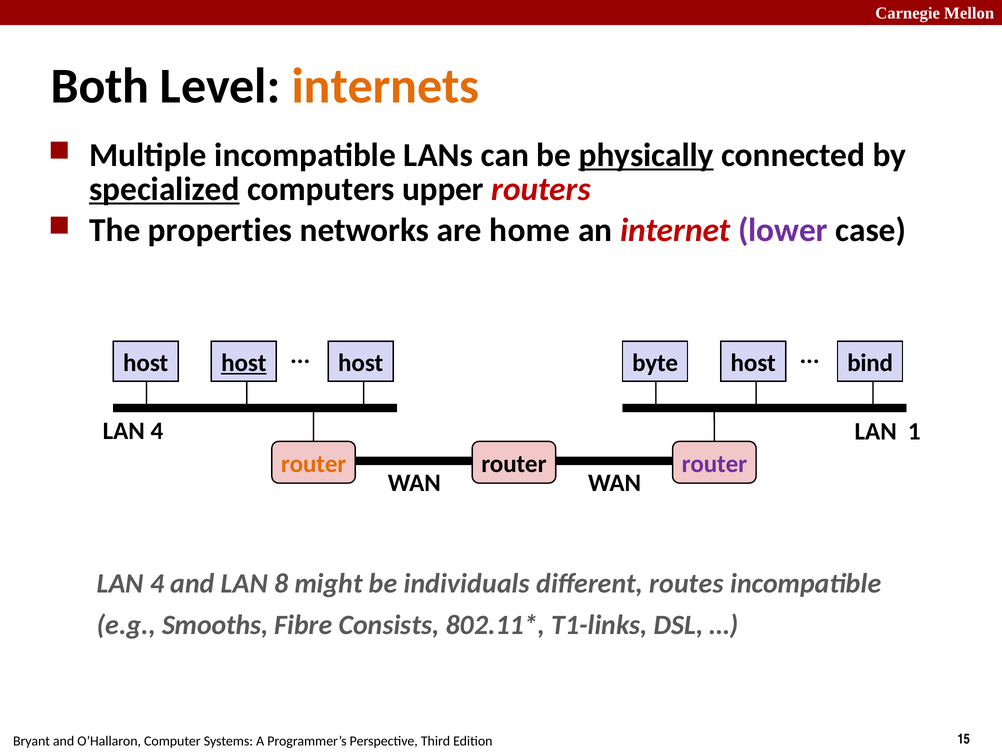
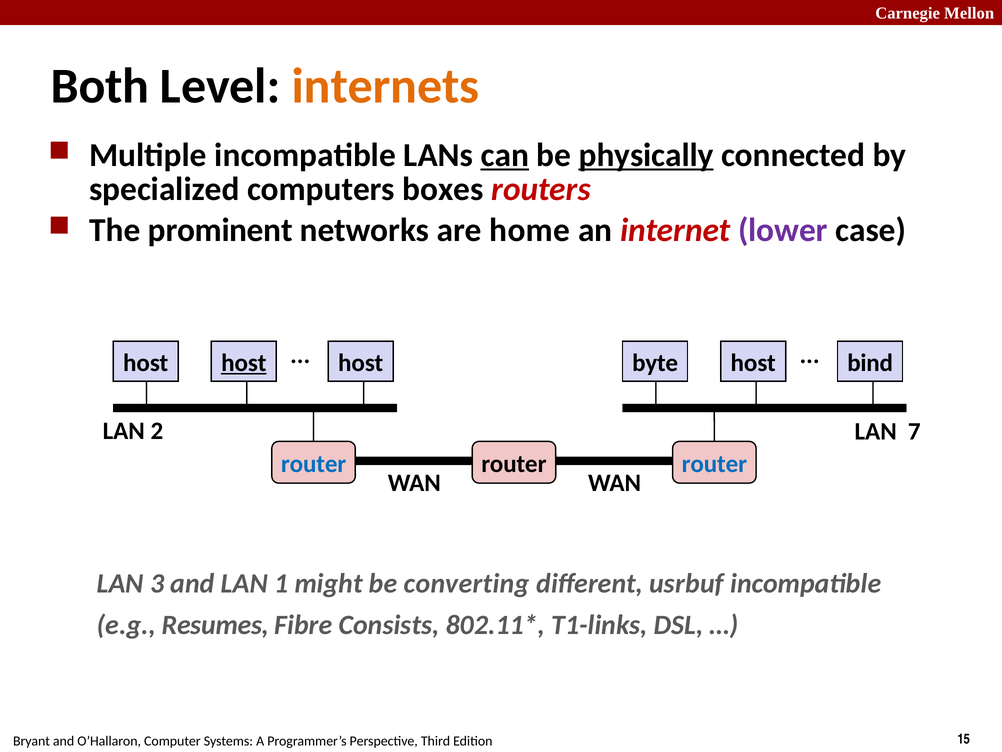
can underline: none -> present (505, 155)
specialized underline: present -> none (164, 189)
upper: upper -> boxes (443, 189)
properties: properties -> prominent (220, 230)
4: 4 -> 2 (157, 430)
1: 1 -> 7 (914, 431)
router colour: orange -> blue (314, 464)
router colour: purple -> blue (714, 464)
4: 4 -> 3 (157, 583)
8: 8 -> 1 (281, 583)
individuals: individuals -> converting (467, 583)
routes: routes -> usrbuf (686, 583)
Smooths: Smooths -> Resumes (215, 625)
